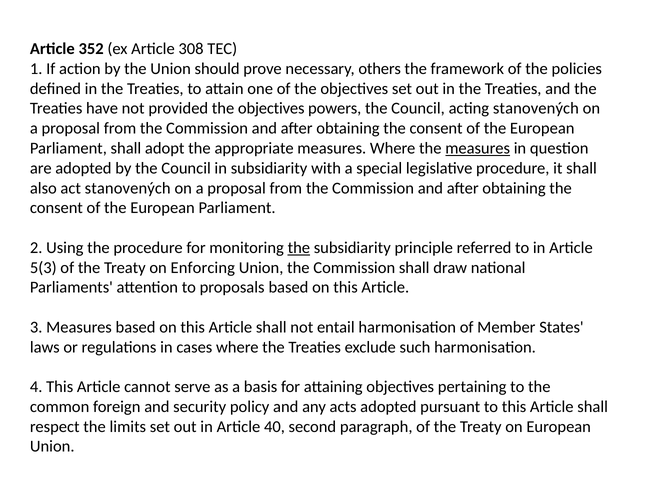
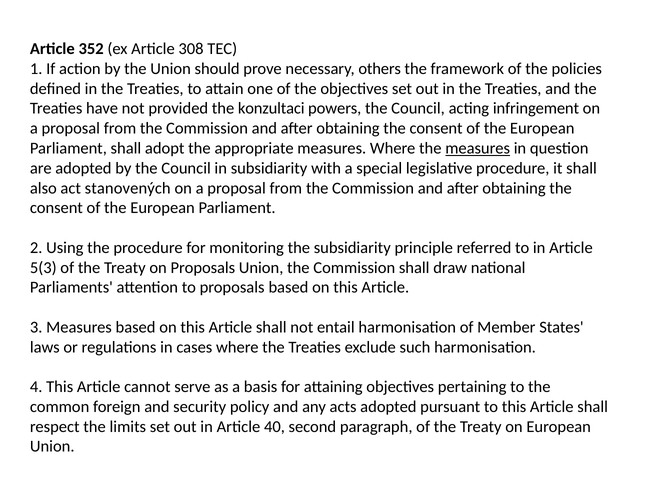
provided the objectives: objectives -> konzultaci (271, 108)
acting stanovených: stanovených -> infringement (536, 108)
the underline: present -> none (299, 247)
on Enforcing: Enforcing -> Proposals (203, 267)
